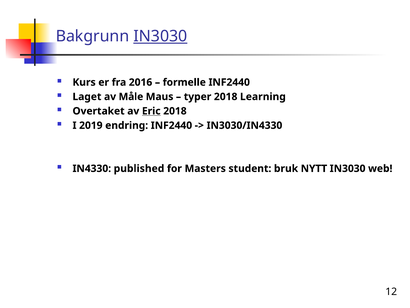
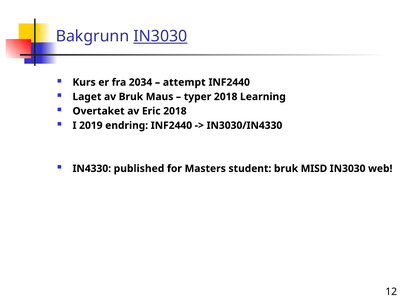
2016: 2016 -> 2034 (141, 82)
formelle: formelle -> attempt (184, 82)
av Måle: Måle -> Bruk (131, 97)
Eric underline: present -> none (151, 111)
NYTT: NYTT -> MISD (314, 168)
